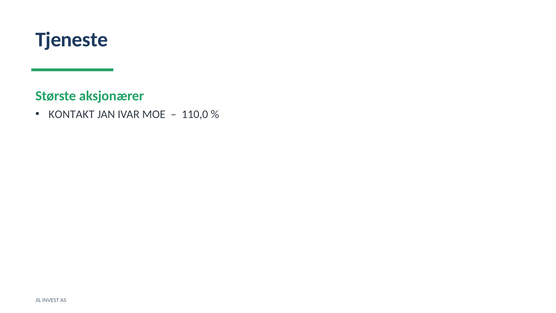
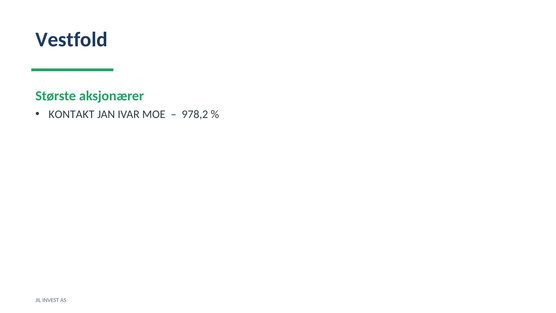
Tjeneste: Tjeneste -> Vestfold (72, 40)
110,0: 110,0 -> 978,2 (195, 114)
